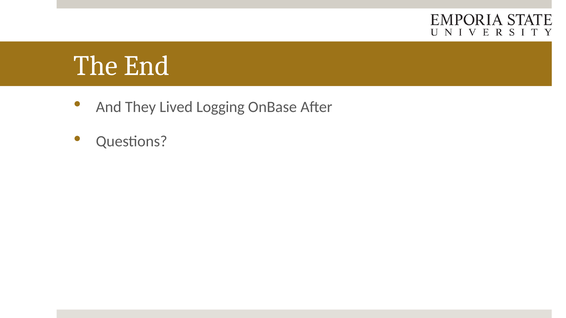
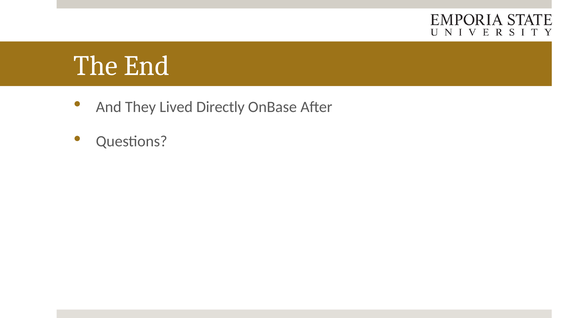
Logging: Logging -> Directly (220, 107)
